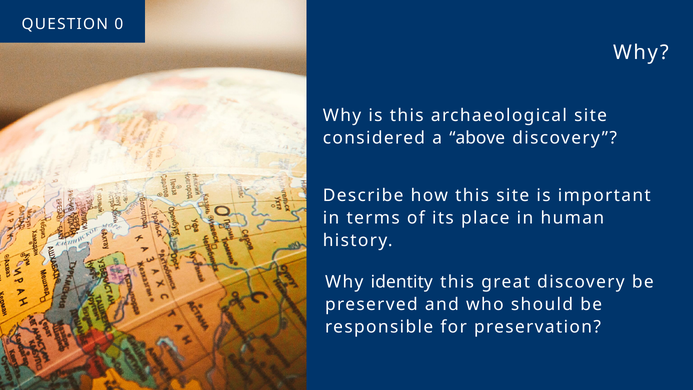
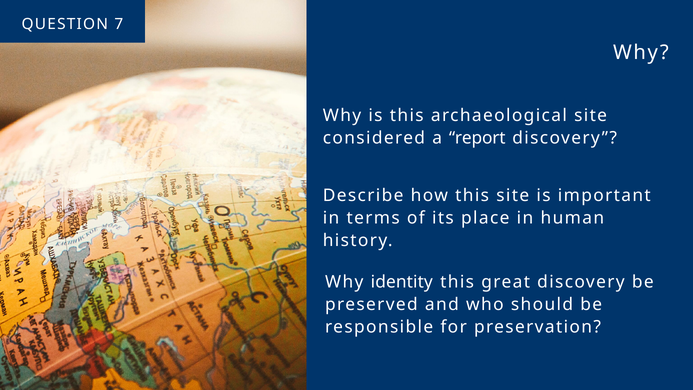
0: 0 -> 7 (119, 24)
above: above -> report (477, 138)
